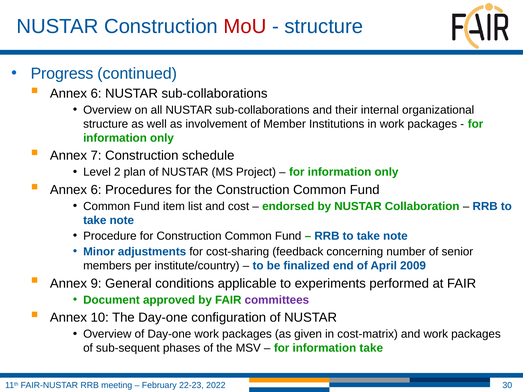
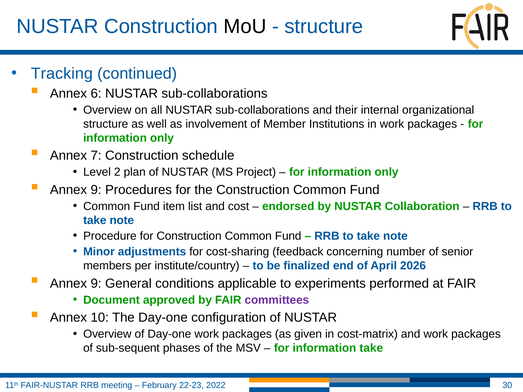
MoU colour: red -> black (245, 27)
Progress: Progress -> Tracking (62, 73)
6: 6 -> 9 (96, 190)
2009: 2009 -> 2026 (413, 266)
